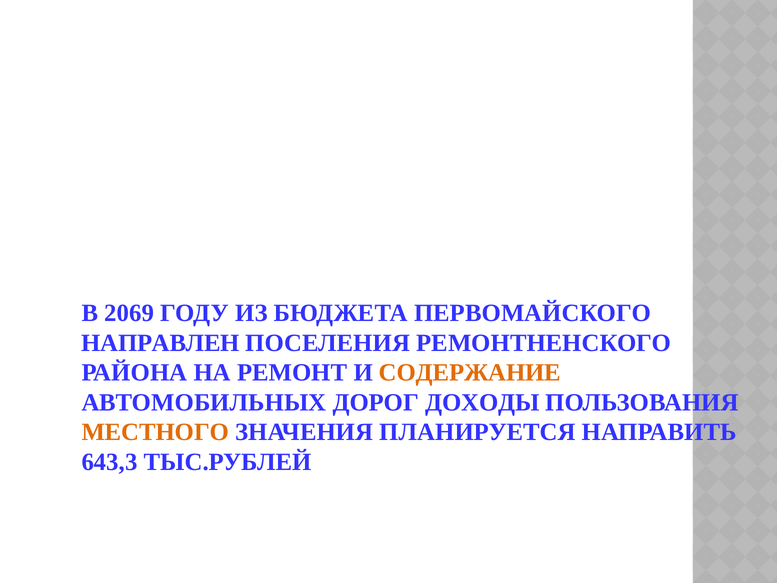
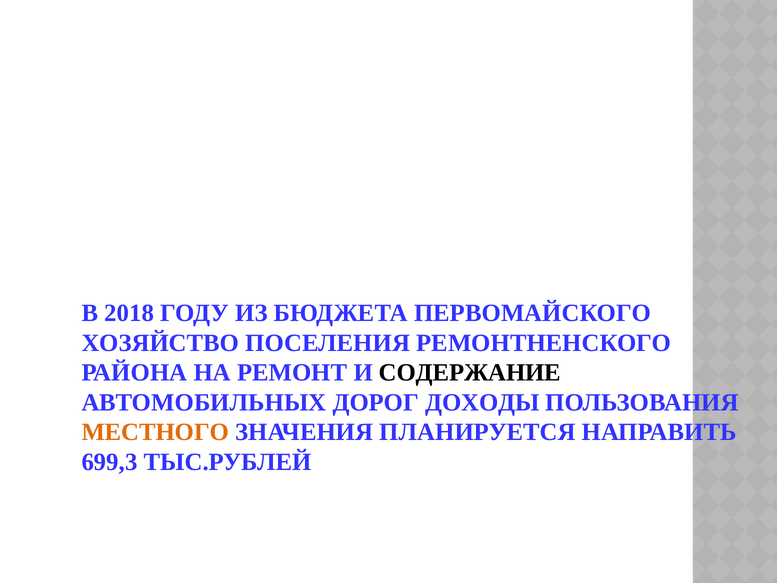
2069: 2069 -> 2018 (129, 313)
НАПРАВЛЕН: НАПРАВЛЕН -> ХОЗЯЙСТВО (160, 343)
СОДЕРЖАНИЕ colour: orange -> black (470, 372)
643,3: 643,3 -> 699,3 (110, 462)
